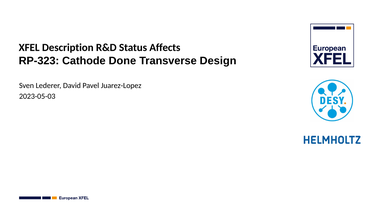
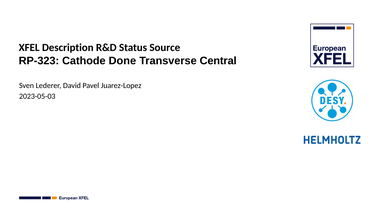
Affects: Affects -> Source (165, 48)
Design: Design -> Central (218, 61)
